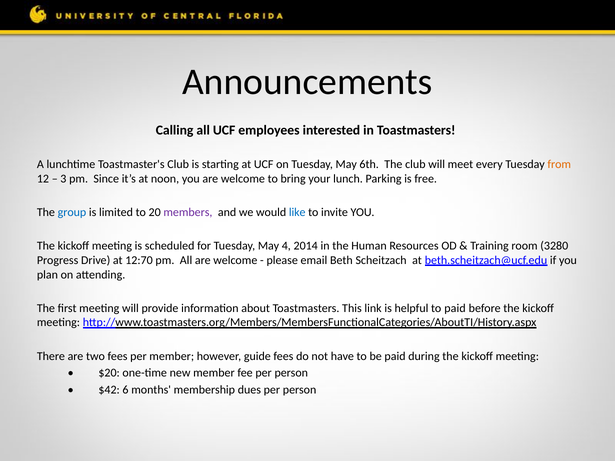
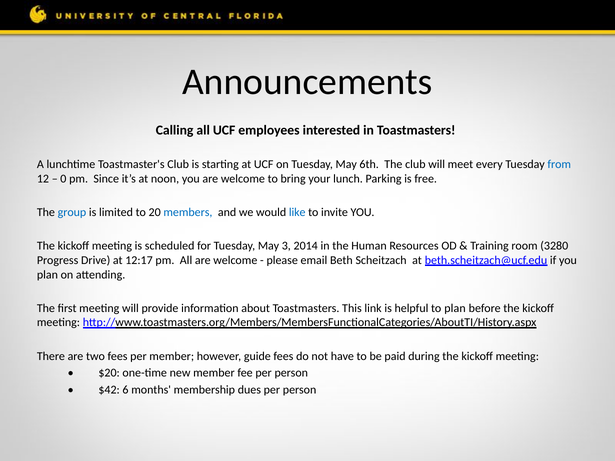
from colour: orange -> blue (559, 164)
3: 3 -> 0 (63, 179)
members colour: purple -> blue (188, 212)
4: 4 -> 3 (286, 246)
12:70: 12:70 -> 12:17 (139, 260)
to paid: paid -> plan (455, 308)
